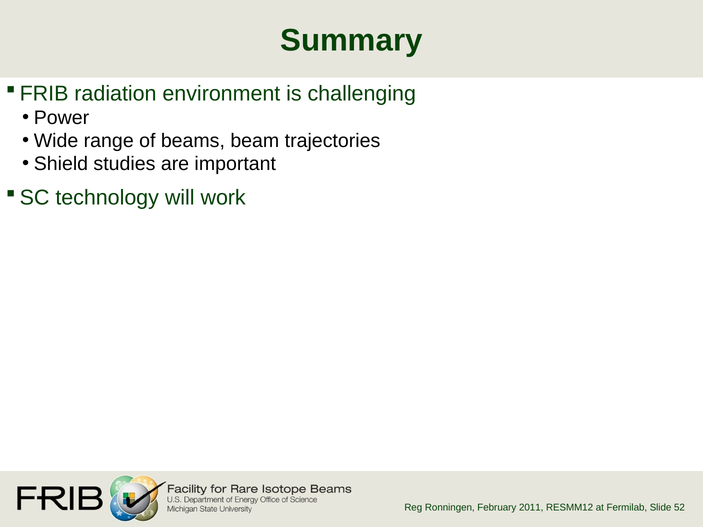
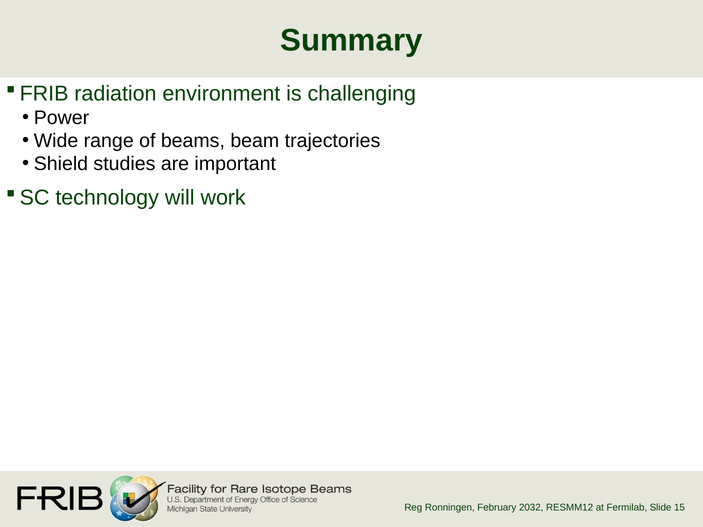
2011: 2011 -> 2032 (531, 508)
52: 52 -> 15 (679, 508)
